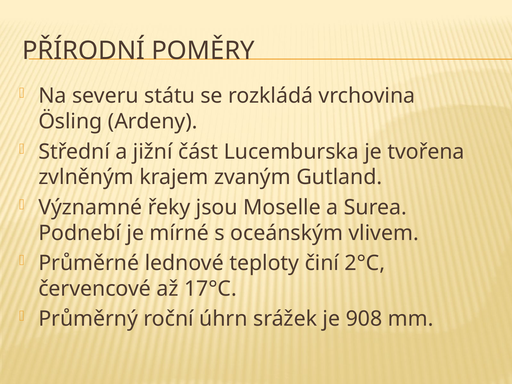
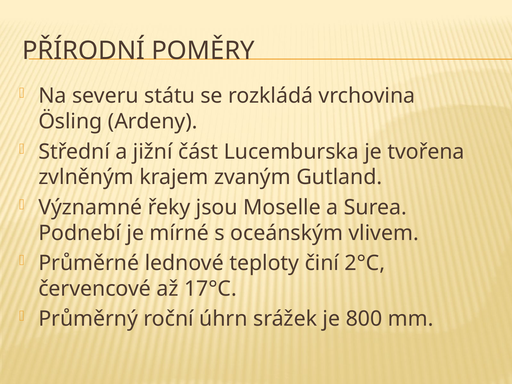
908: 908 -> 800 (364, 319)
